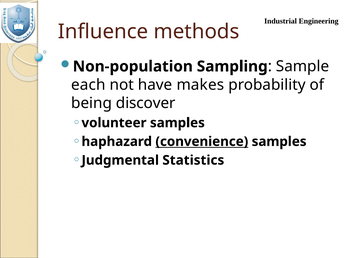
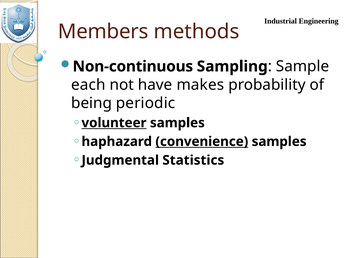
Influence: Influence -> Members (103, 32)
Non-population: Non-population -> Non-continuous (133, 66)
discover: discover -> periodic (146, 103)
volunteer underline: none -> present (114, 123)
